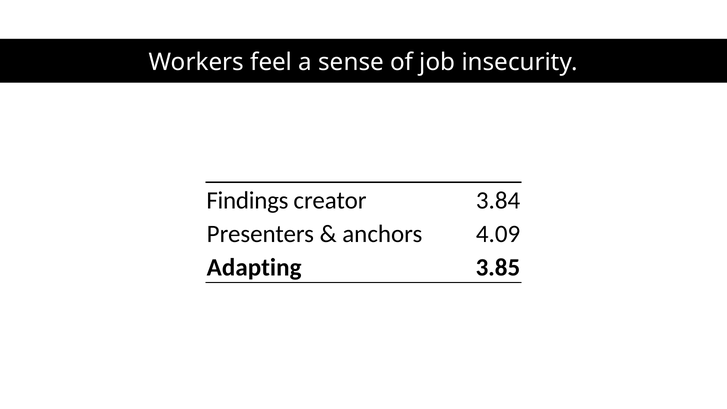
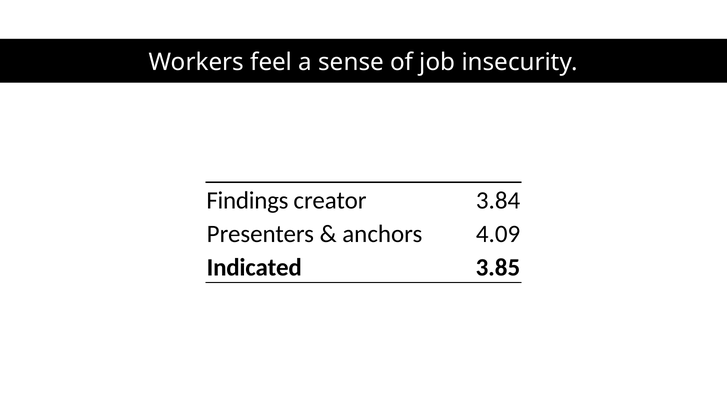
Adapting: Adapting -> Indicated (254, 267)
